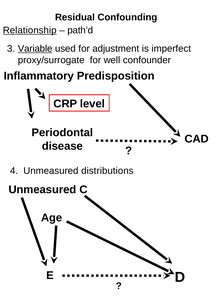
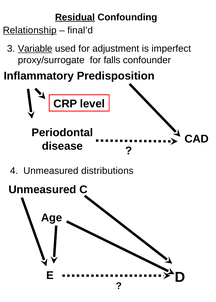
Residual underline: none -> present (75, 17)
path’d: path’d -> final’d (80, 30)
well: well -> falls (112, 60)
